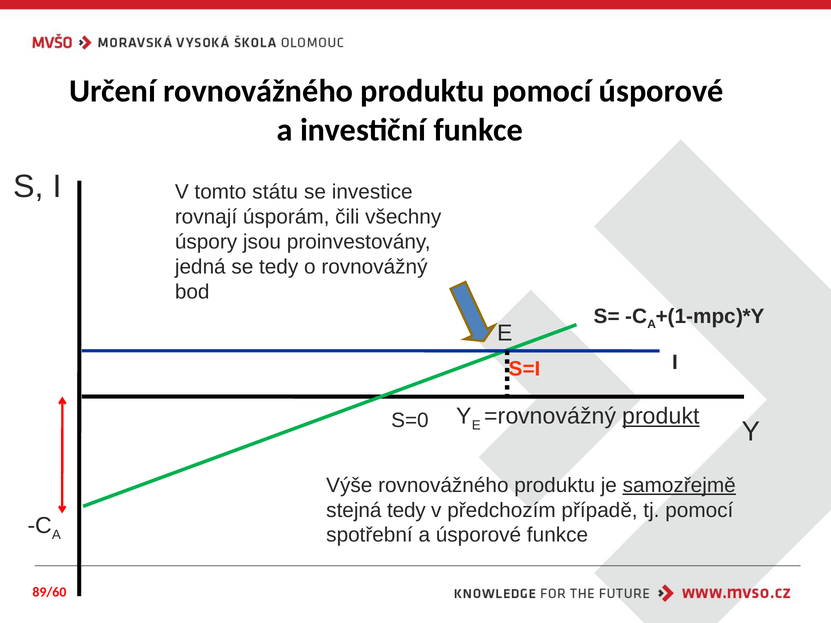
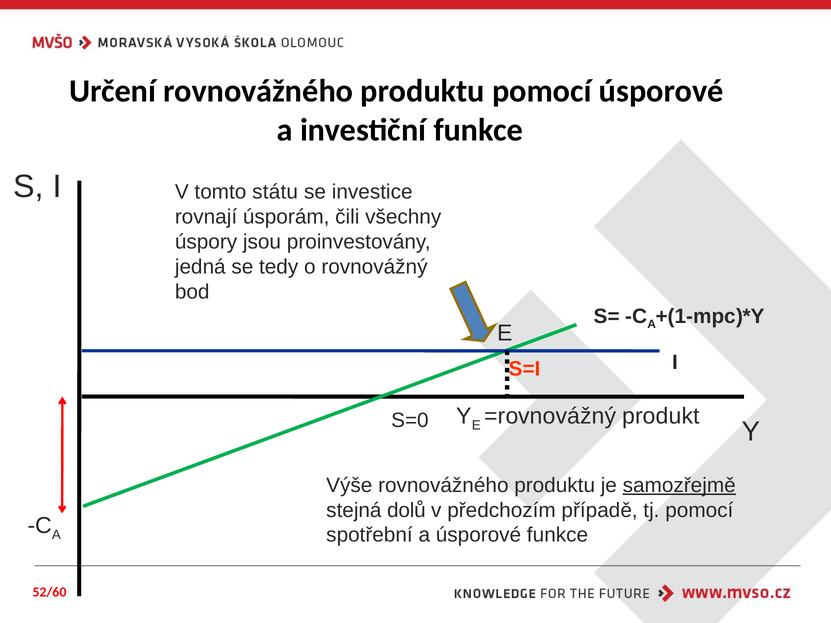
produkt underline: present -> none (661, 416)
stejná tedy: tedy -> dolů (406, 510)
89/60: 89/60 -> 52/60 (49, 592)
